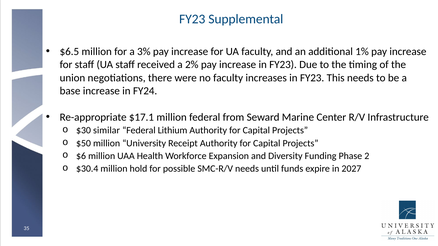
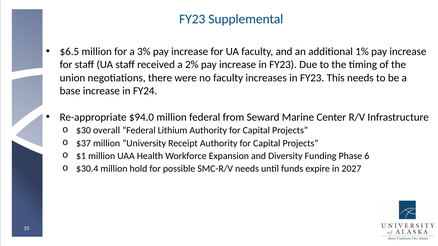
$17.1: $17.1 -> $94.0 (141, 117)
similar: similar -> overall (107, 131)
$50: $50 -> $37 (83, 143)
$6: $6 -> $1 (81, 156)
2: 2 -> 6 (367, 156)
